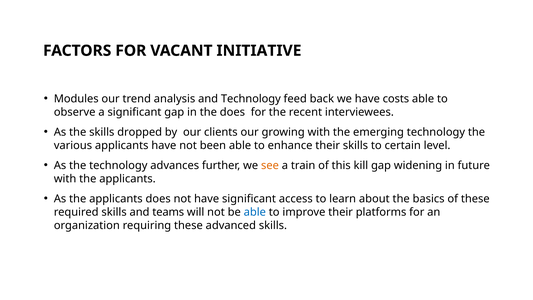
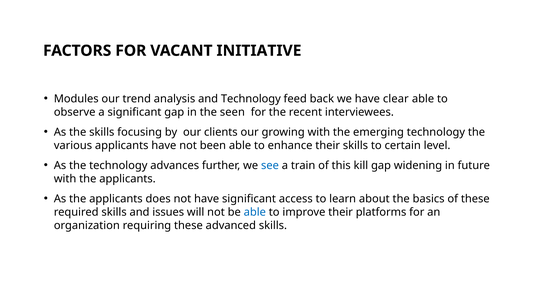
costs: costs -> clear (396, 99)
the does: does -> seen (232, 112)
dropped: dropped -> focusing (140, 132)
see colour: orange -> blue (270, 165)
teams: teams -> issues (168, 212)
